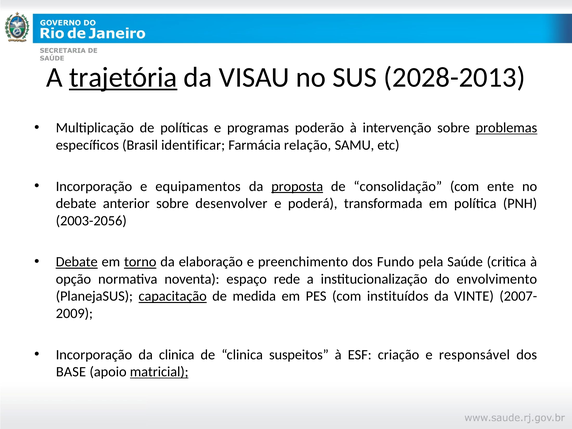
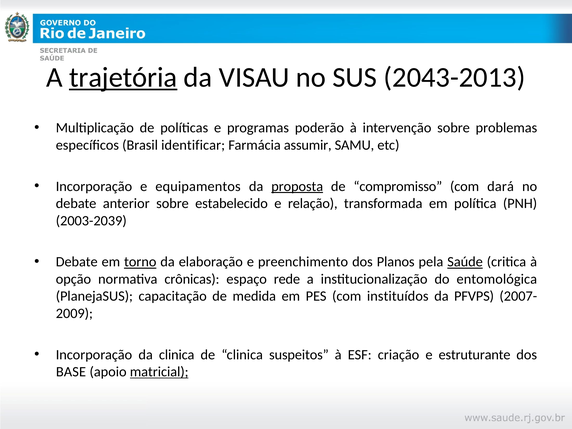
2028-2013: 2028-2013 -> 2043-2013 (454, 77)
problemas underline: present -> none (506, 128)
relação: relação -> assumir (308, 145)
consolidação: consolidação -> compromisso (398, 186)
ente: ente -> dará (501, 186)
desenvolver: desenvolver -> estabelecido (232, 203)
poderá: poderá -> relação (313, 203)
2003-2056: 2003-2056 -> 2003-2039 (91, 221)
Debate underline: present -> none (77, 262)
Fundo: Fundo -> Planos (396, 262)
Saúde underline: none -> present (465, 262)
noventa: noventa -> crônicas (192, 279)
envolvimento: envolvimento -> entomológica (497, 279)
capacitação underline: present -> none (173, 296)
VINTE: VINTE -> PFVPS (474, 296)
responsável: responsável -> estruturante (475, 355)
